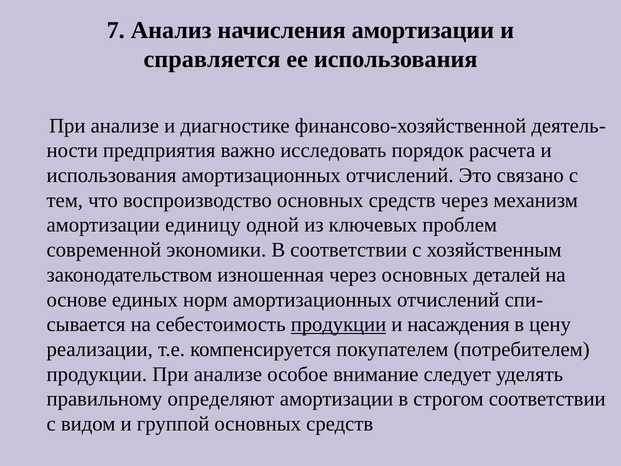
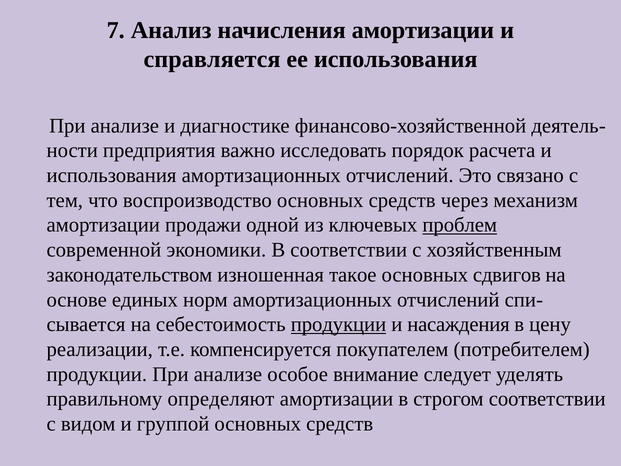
единицу: единицу -> продажи (203, 225)
проблем underline: none -> present (460, 225)
изношенная через: через -> такое (353, 275)
деталей: деталей -> сдвигов (507, 275)
